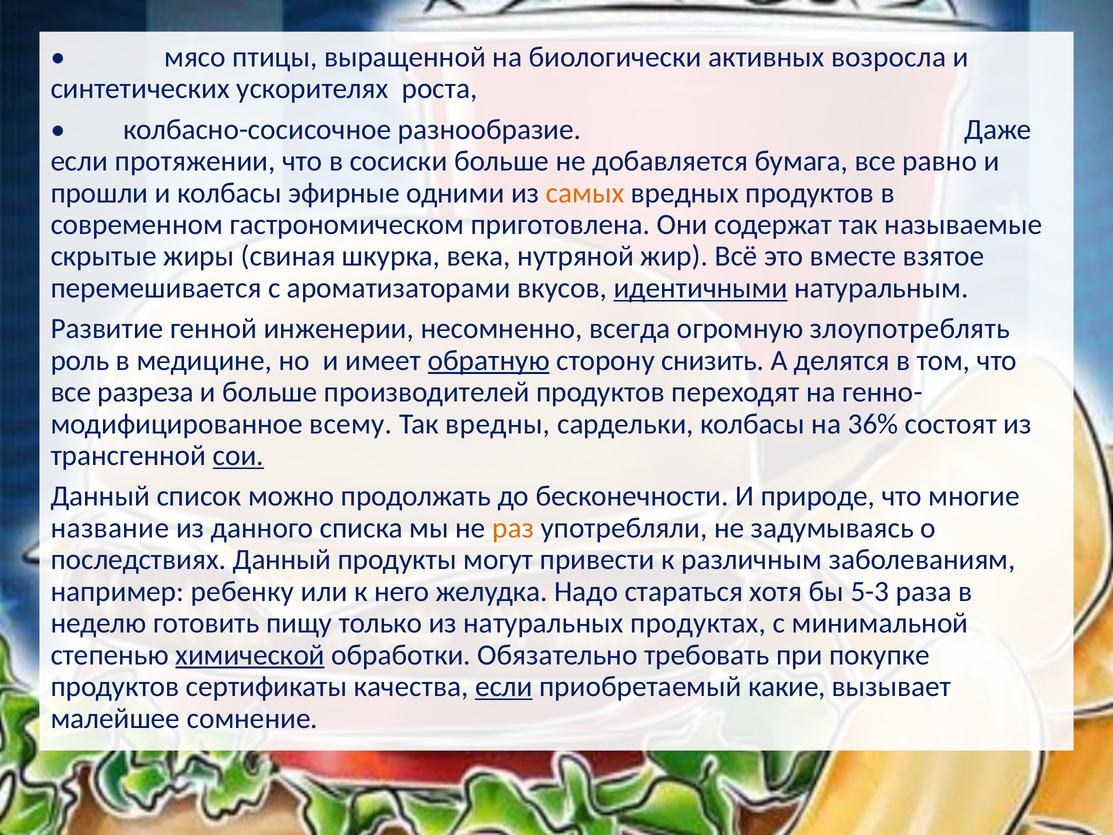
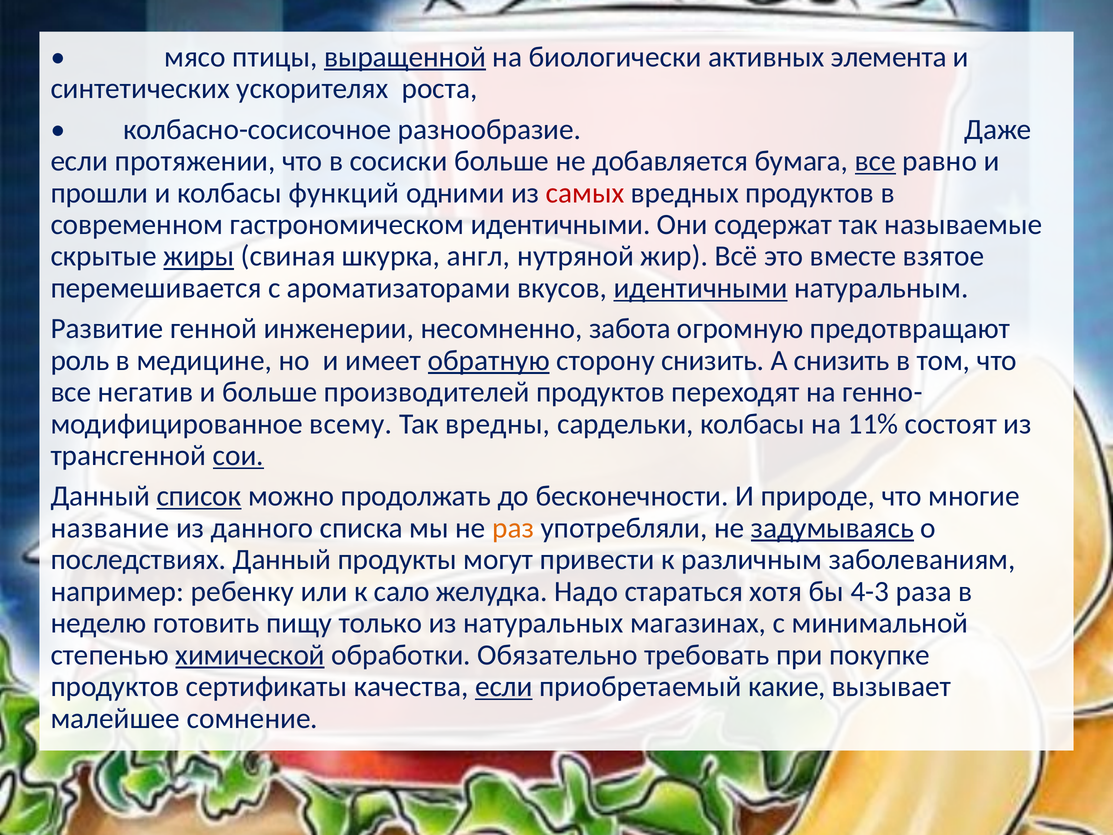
выращенной underline: none -> present (405, 57)
возросла: возросла -> элемента (889, 57)
все underline: none -> present (875, 161)
эфирные: эфирные -> функций (344, 193)
самых colour: orange -> red (585, 193)
гастрономическом приготовлена: приготовлена -> идентичными (561, 224)
жиры underline: none -> present (199, 256)
века: века -> англ (479, 256)
всегда: всегда -> забота (630, 329)
злоупотреблять: злоупотреблять -> предотвращают (910, 329)
А делятся: делятся -> снизить (842, 360)
разреза: разреза -> негатив (146, 392)
36%: 36% -> 11% (873, 424)
список underline: none -> present (199, 496)
задумываясь underline: none -> present (832, 528)
него: него -> сало (402, 591)
5-3: 5-3 -> 4-3 (870, 591)
продуктах: продуктах -> магазинах (698, 623)
